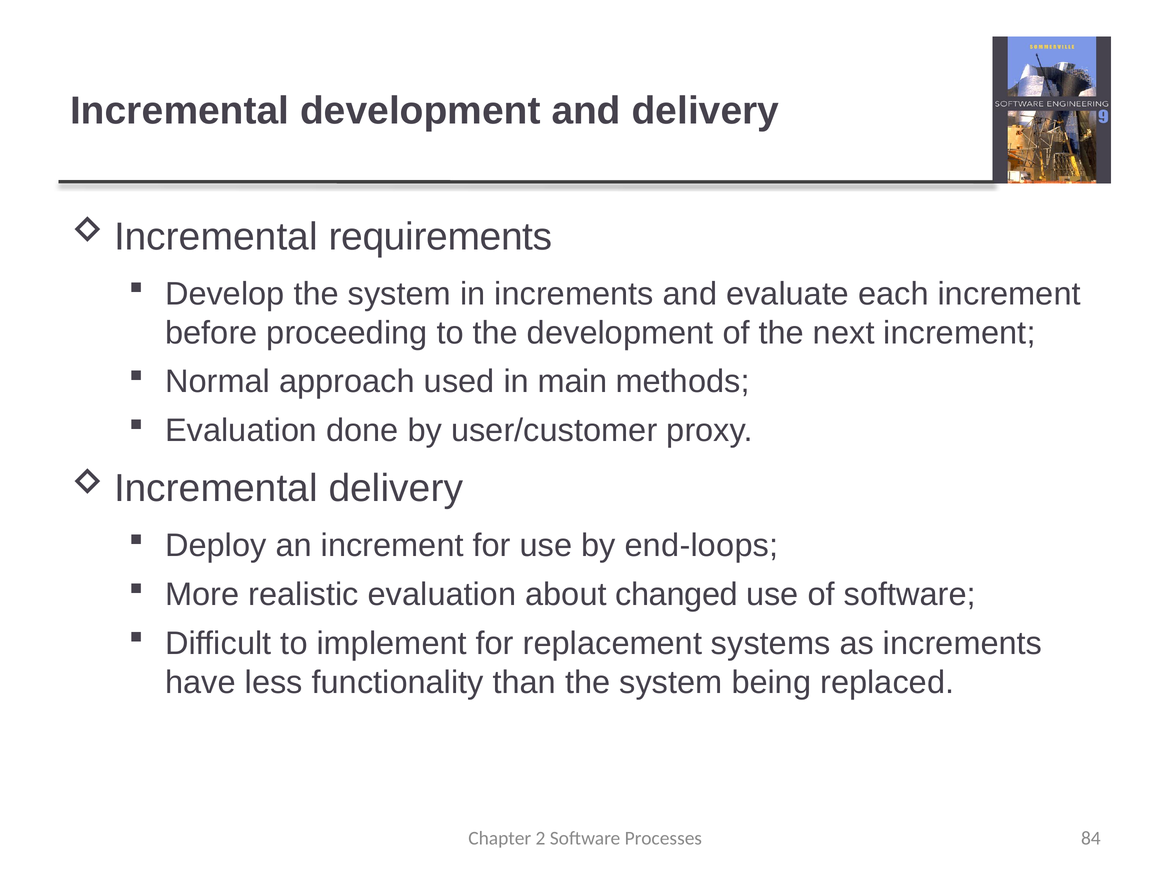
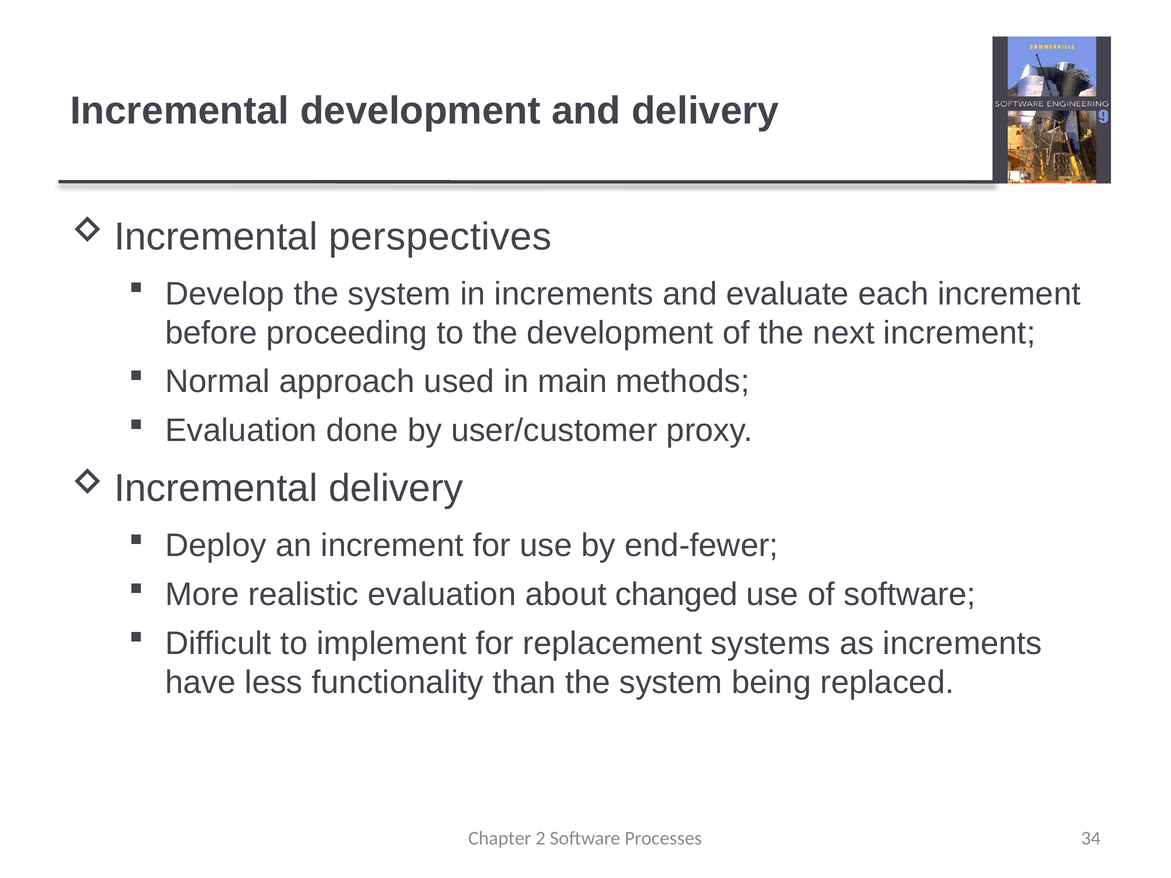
requirements: requirements -> perspectives (440, 237)
end-loops: end-loops -> end-fewer (702, 546)
84: 84 -> 34 (1091, 839)
